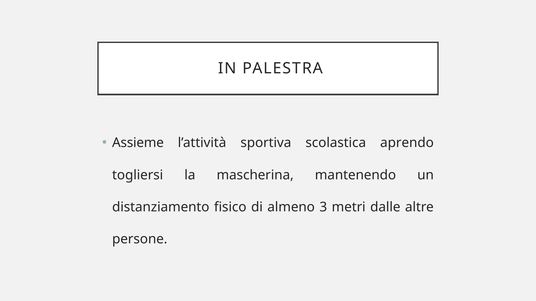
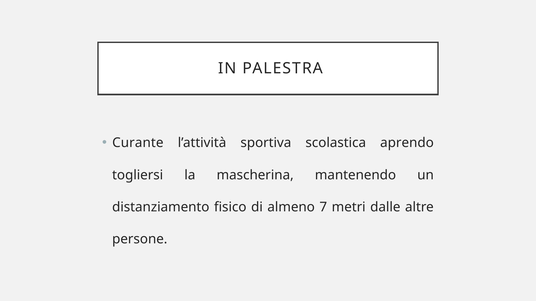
Assieme: Assieme -> Curante (138, 143)
3: 3 -> 7 (323, 207)
